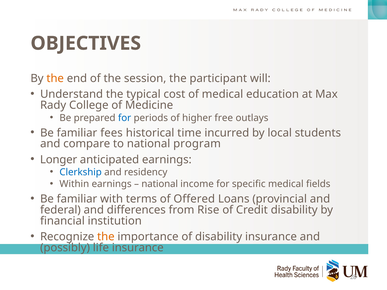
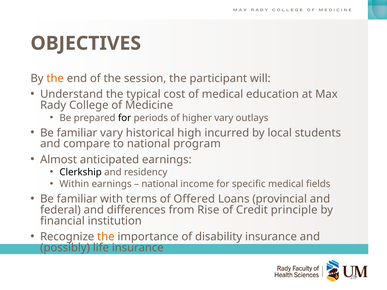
for colour: blue -> black (125, 118)
higher free: free -> vary (224, 118)
familiar fees: fees -> vary (112, 133)
time: time -> high (189, 133)
Longer: Longer -> Almost (59, 160)
Clerkship colour: blue -> black (81, 172)
Credit disability: disability -> principle (294, 210)
